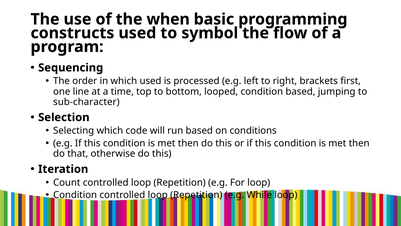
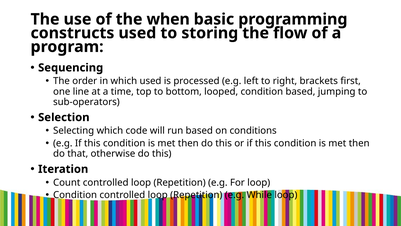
symbol: symbol -> storing (210, 33)
sub-character: sub-character -> sub-operators (86, 102)
